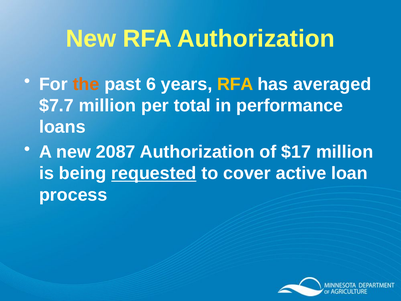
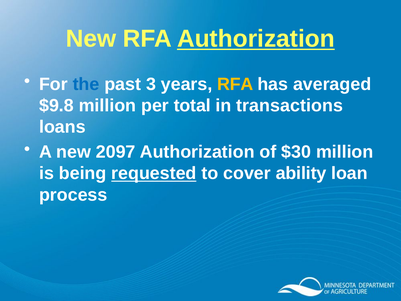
Authorization underline: none -> present (256, 39)
the colour: orange -> blue (86, 84)
6: 6 -> 3 (151, 84)
$7.7: $7.7 -> $9.8 (56, 106)
performance: performance -> transactions (290, 106)
2087: 2087 -> 2097 (116, 152)
$17: $17 -> $30 (296, 152)
active: active -> ability (301, 173)
